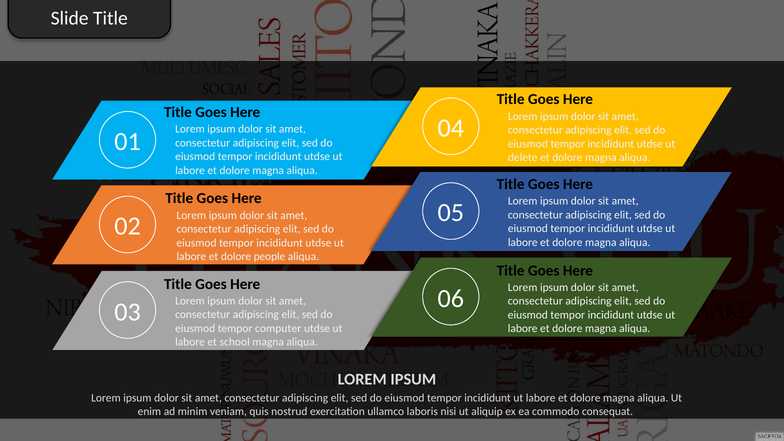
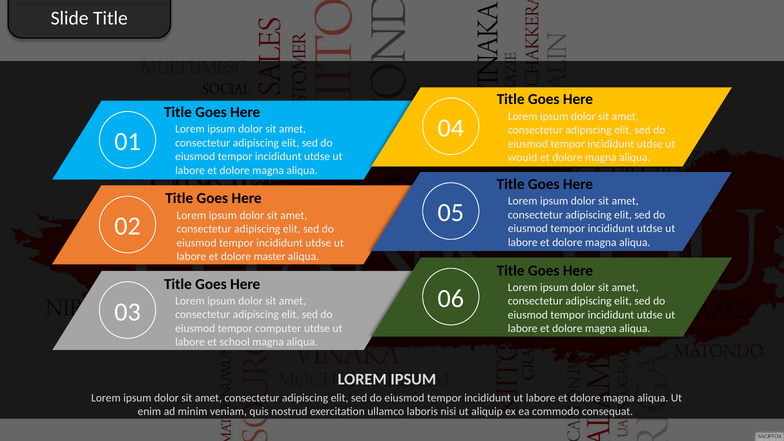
delete: delete -> would (523, 158)
people: people -> master (270, 257)
